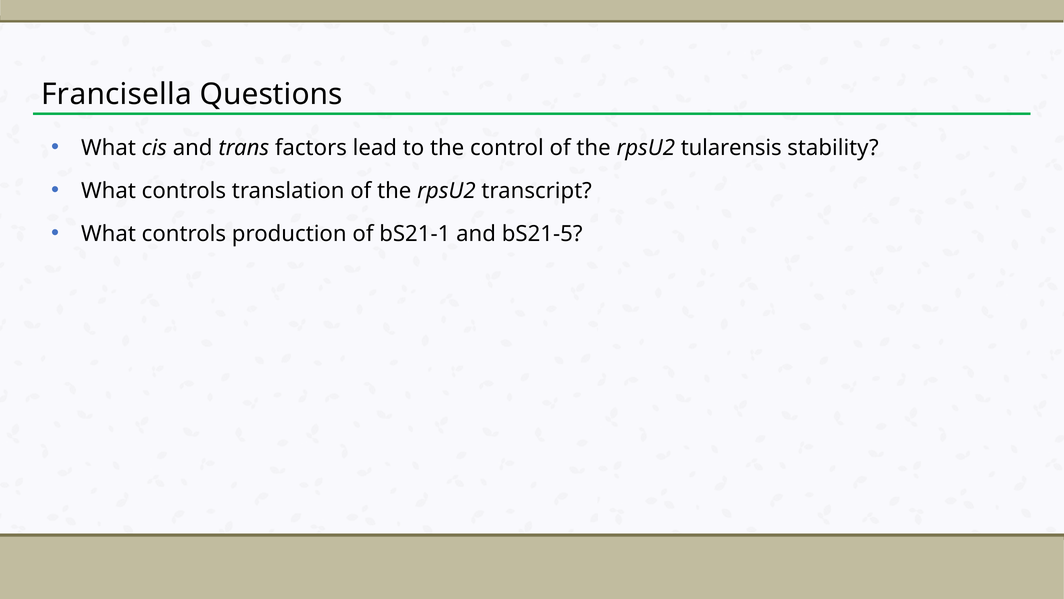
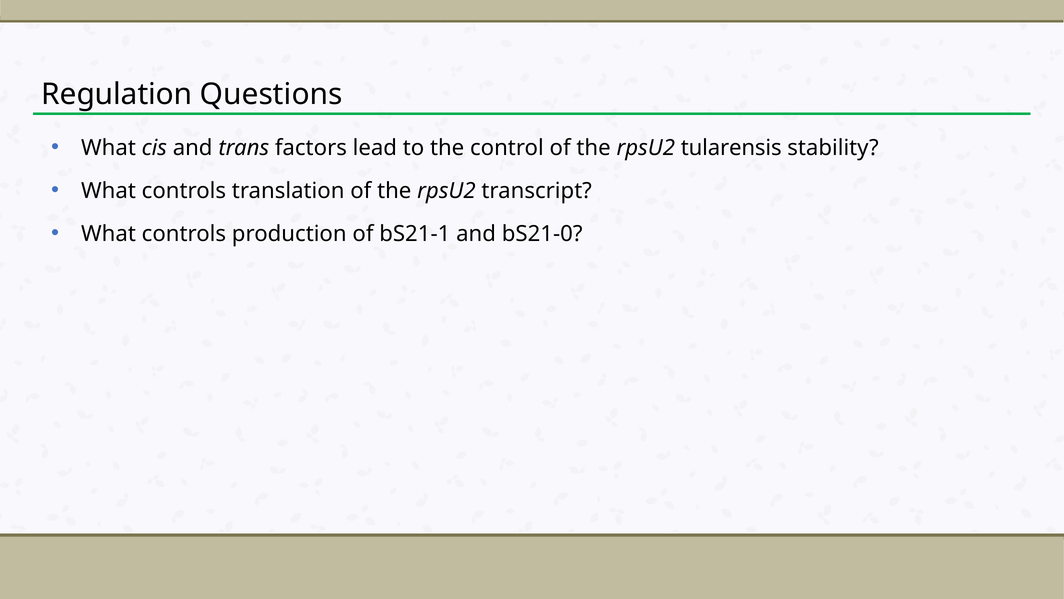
Francisella: Francisella -> Regulation (117, 94)
bS21-5: bS21-5 -> bS21-0 (542, 234)
